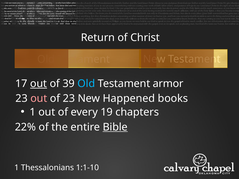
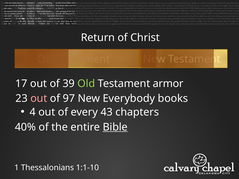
out underline: present -> none (39, 84)
Old colour: light blue -> light green (86, 84)
of 23: 23 -> 97 (69, 99)
Happened: Happened -> Everybody (129, 99)
1: 1 -> 4 (33, 112)
19: 19 -> 43 (107, 112)
22%: 22% -> 40% (25, 127)
